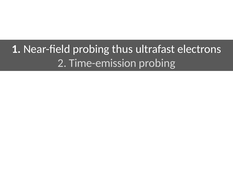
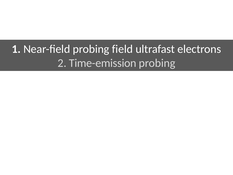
thus: thus -> field (122, 49)
